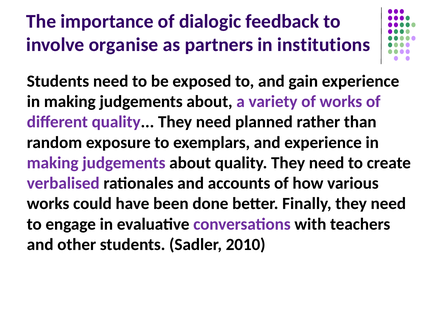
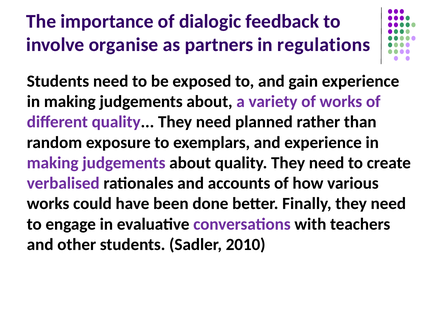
institutions: institutions -> regulations (324, 45)
